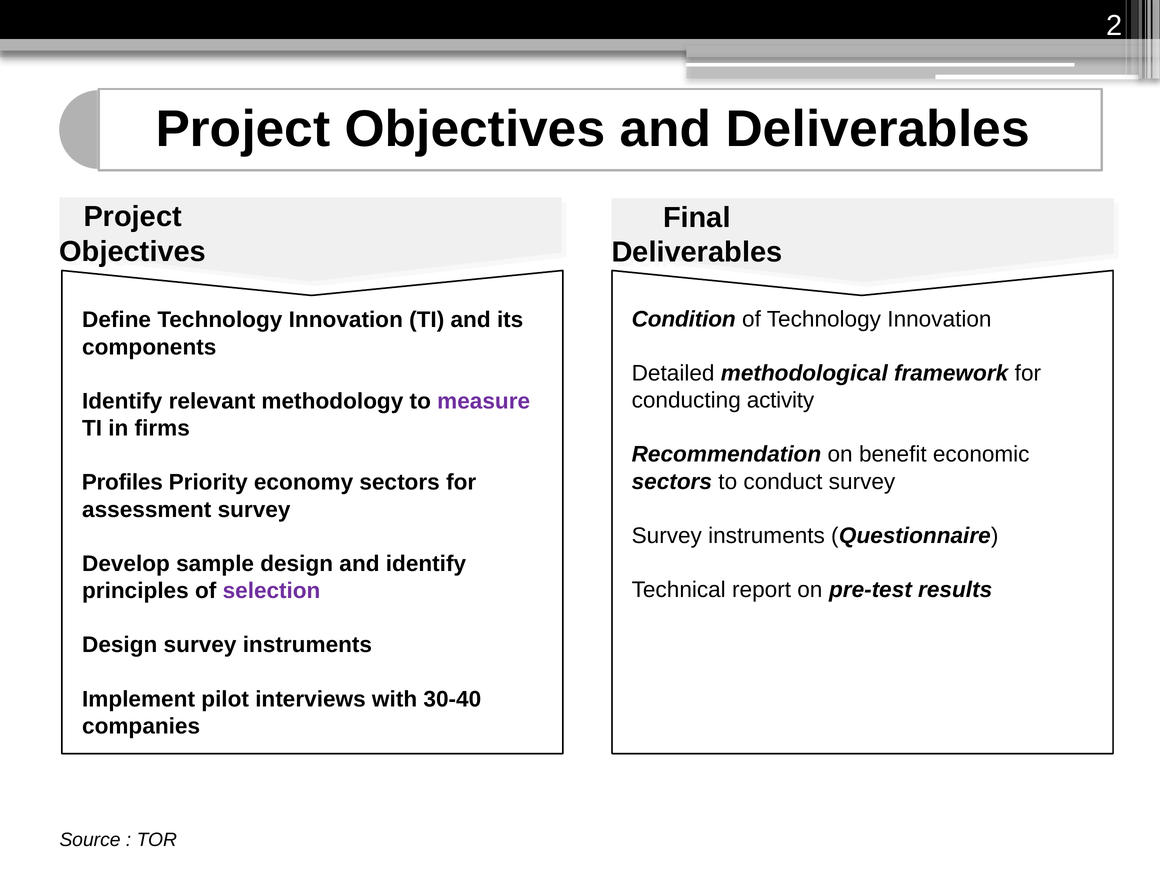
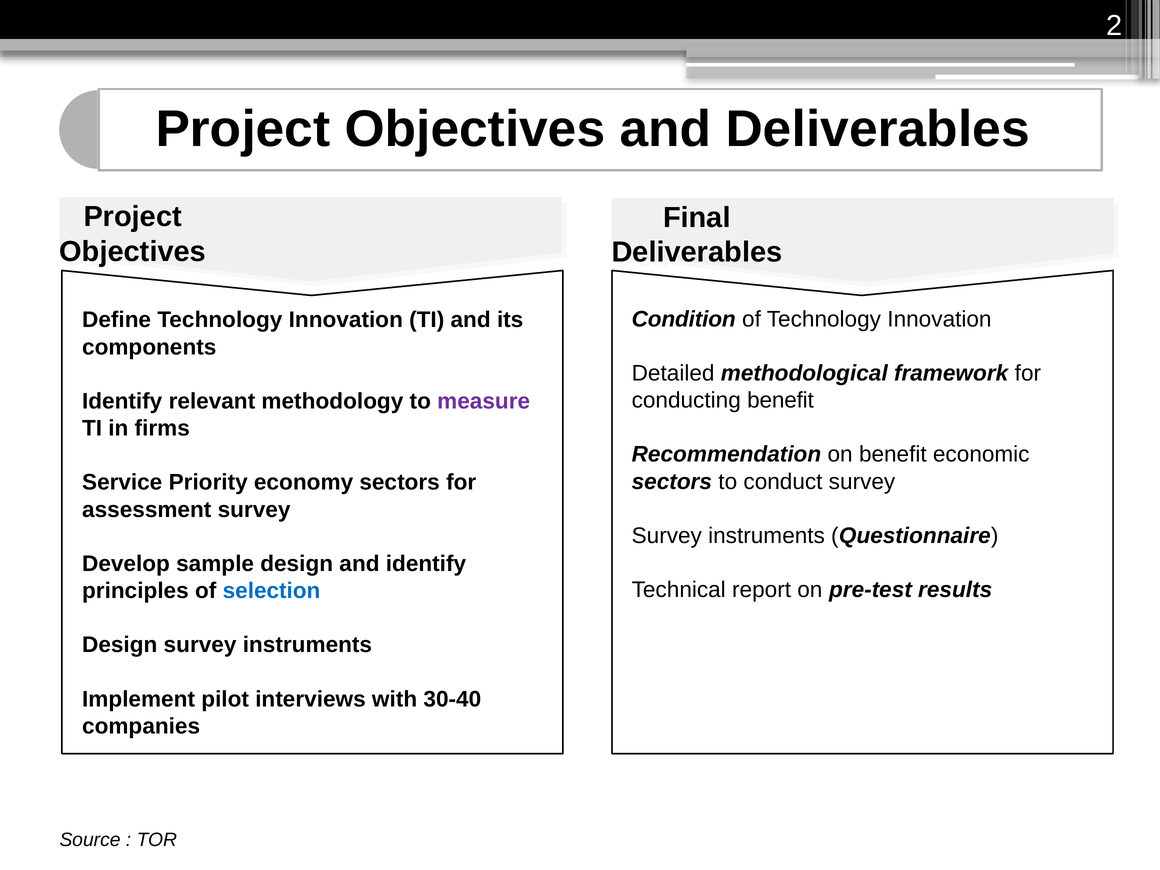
conducting activity: activity -> benefit (780, 400)
Profiles: Profiles -> Service (122, 483)
selection colour: purple -> blue (272, 591)
